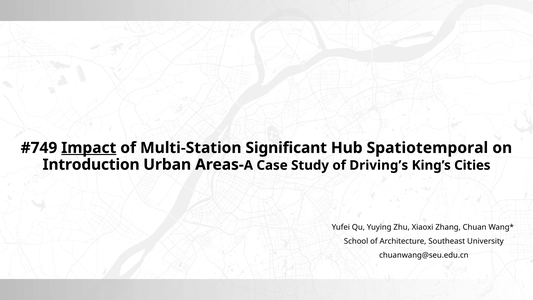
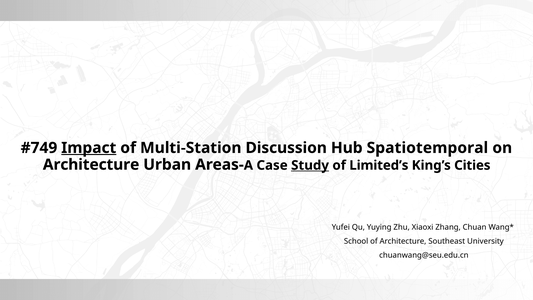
Significant: Significant -> Discussion (286, 148)
Introduction: Introduction -> Architecture (91, 165)
Study underline: none -> present (310, 165)
Driving’s: Driving’s -> Limited’s (379, 165)
